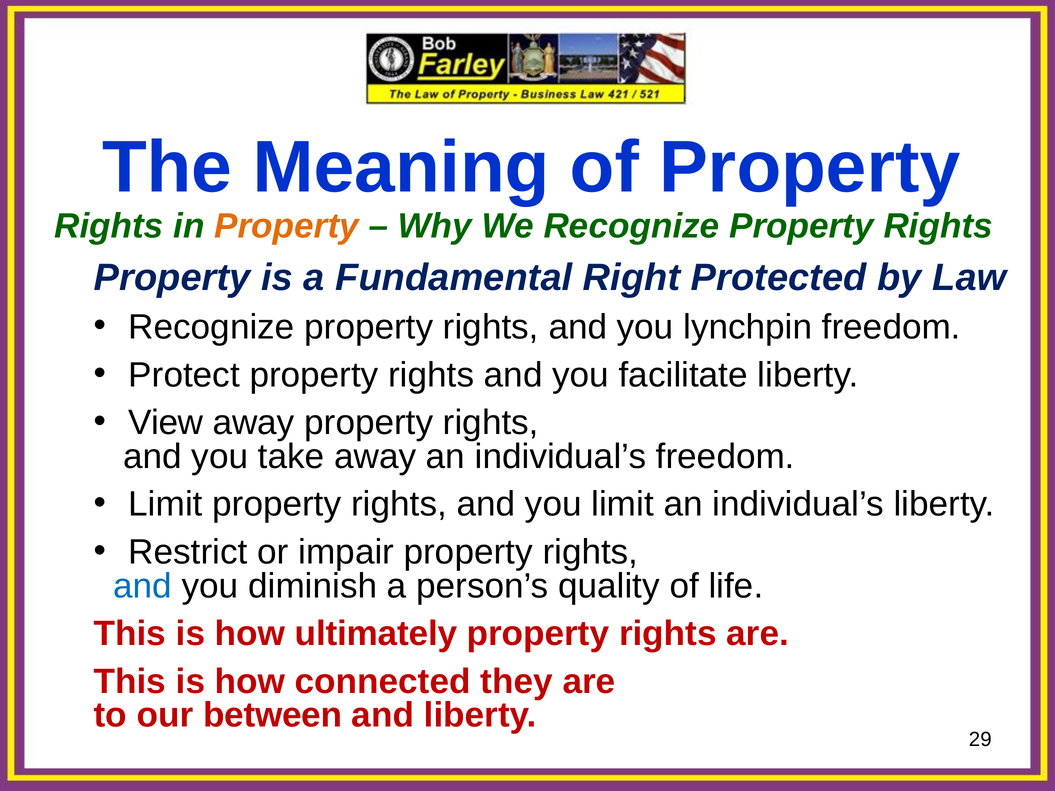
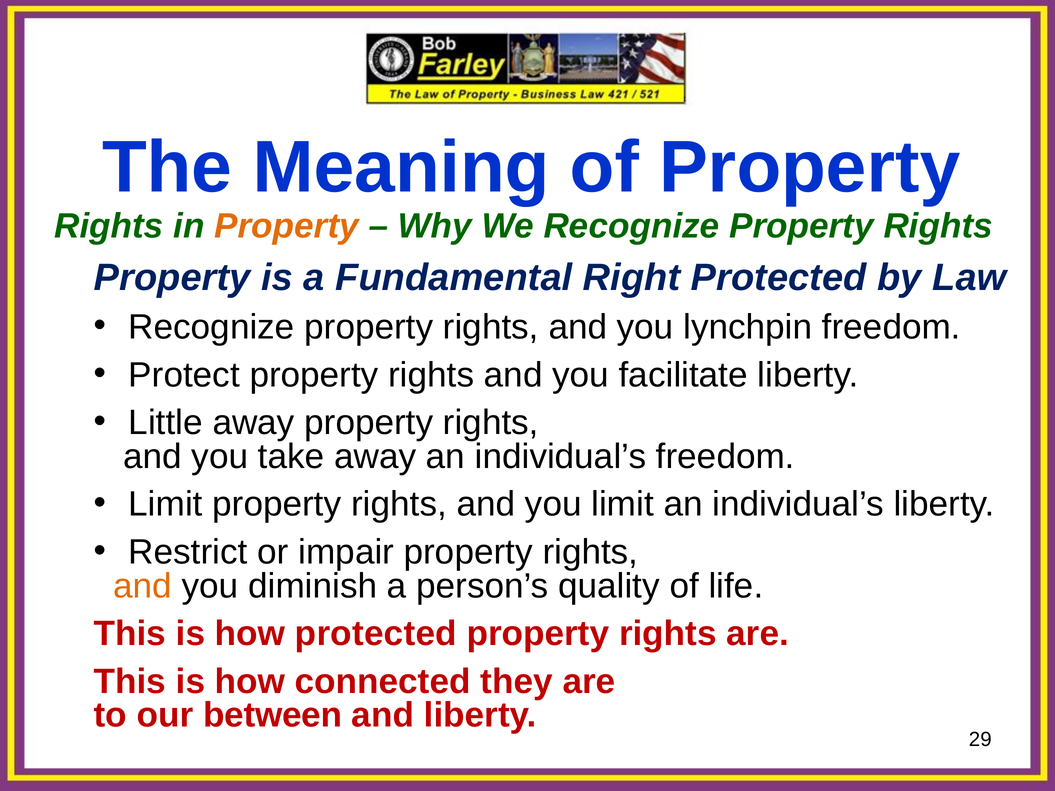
View: View -> Little (166, 423)
and colour: blue -> orange (143, 586)
how ultimately: ultimately -> protected (376, 634)
